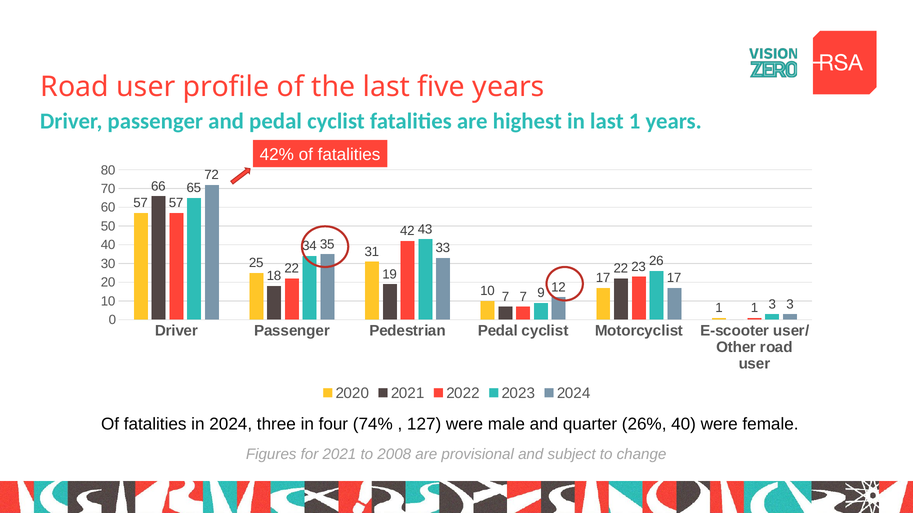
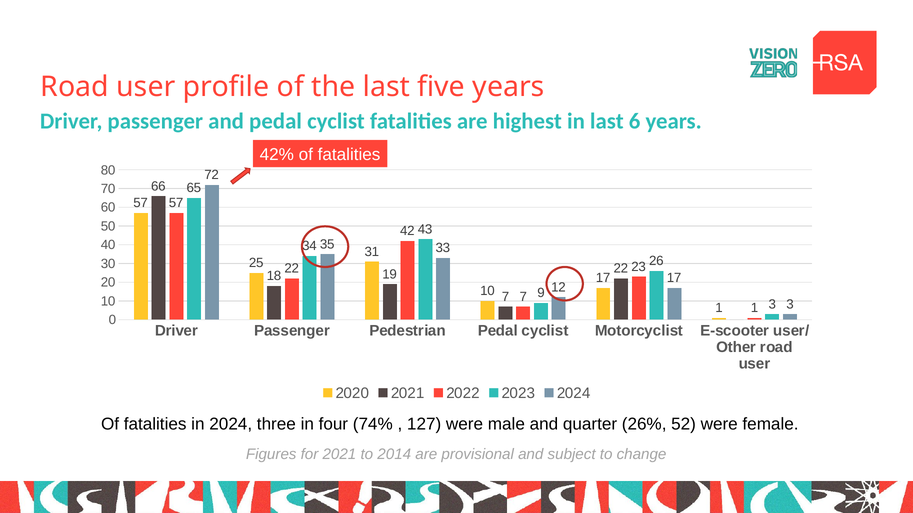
last 1: 1 -> 6 (635, 121)
26% 40: 40 -> 52 (684, 425)
2008: 2008 -> 2014 (394, 455)
